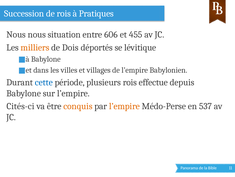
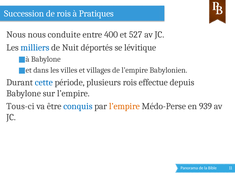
situation: situation -> conduite (64, 34)
606: 606 -> 400 (111, 34)
455: 455 -> 527 (136, 34)
milliers colour: orange -> blue (35, 47)
Dois: Dois -> Nuit (70, 47)
Cités-ci: Cités-ci -> Tous-ci (20, 106)
conquis colour: orange -> blue (78, 106)
537: 537 -> 939 (206, 106)
